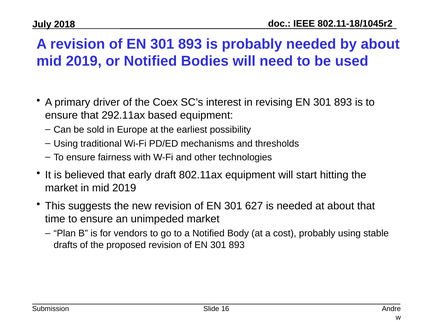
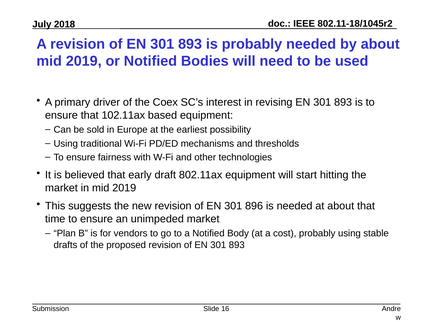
292.11ax: 292.11ax -> 102.11ax (123, 115)
627: 627 -> 896 (254, 206)
